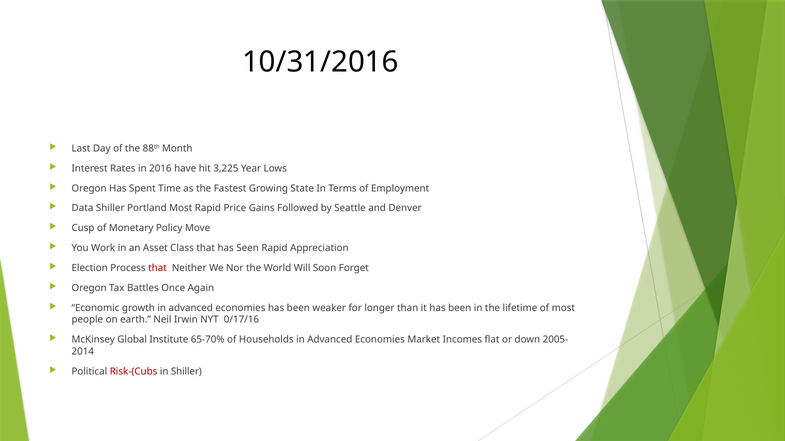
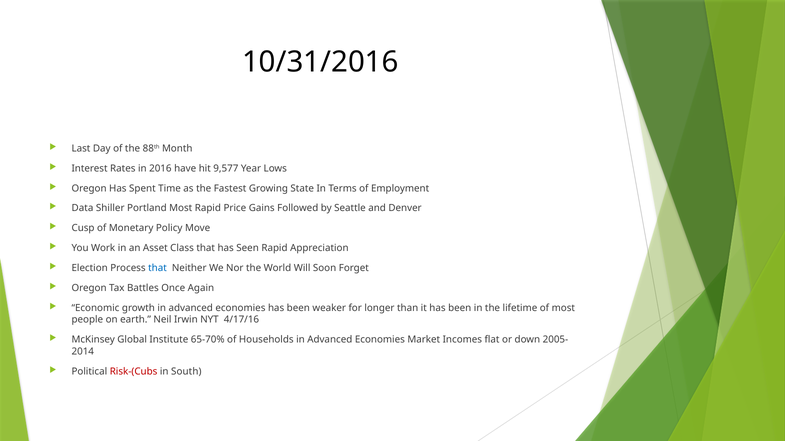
3,225: 3,225 -> 9,577 (226, 169)
that colour: red -> blue (157, 268)
0/17/16: 0/17/16 -> 4/17/16 (241, 320)
in Shiller: Shiller -> South (186, 372)
